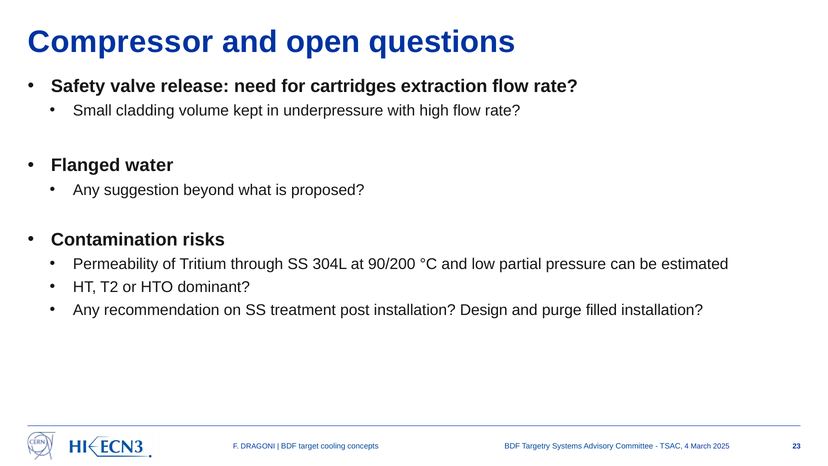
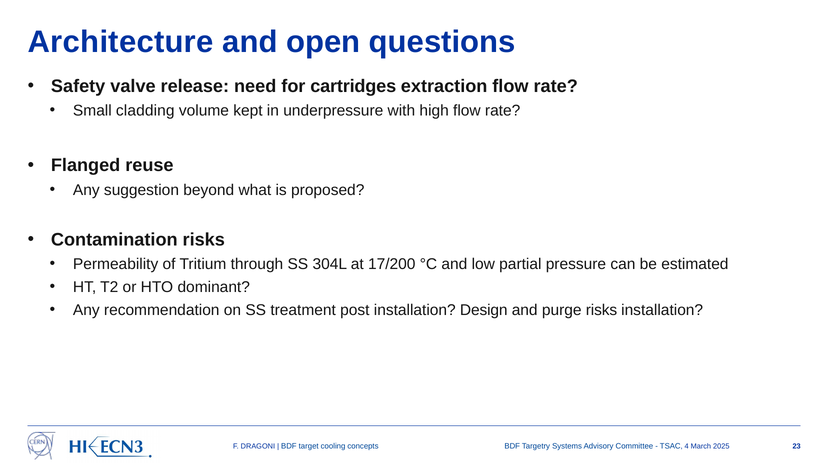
Compressor: Compressor -> Architecture (121, 42)
water: water -> reuse (149, 165)
90/200: 90/200 -> 17/200 (392, 264)
purge filled: filled -> risks (601, 310)
